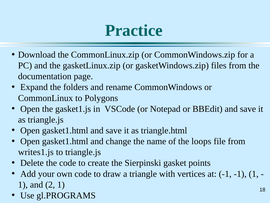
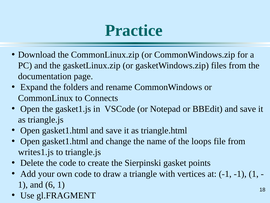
Polygons: Polygons -> Connects (101, 98)
2: 2 -> 6 (50, 184)
gl.PROGRAMS: gl.PROGRAMS -> gl.FRAGMENT (66, 195)
